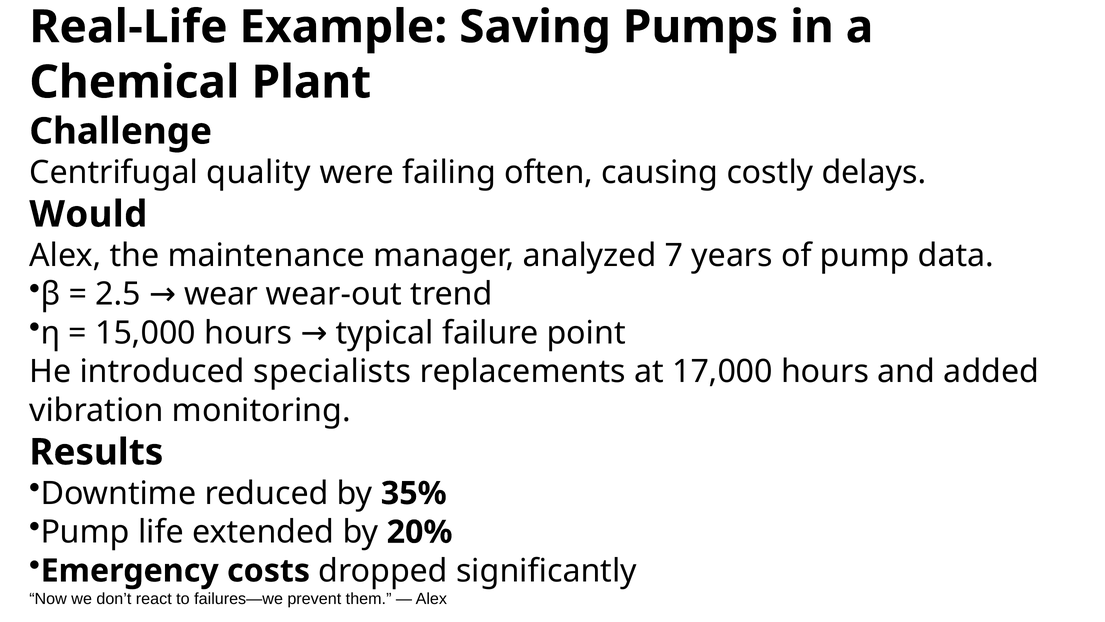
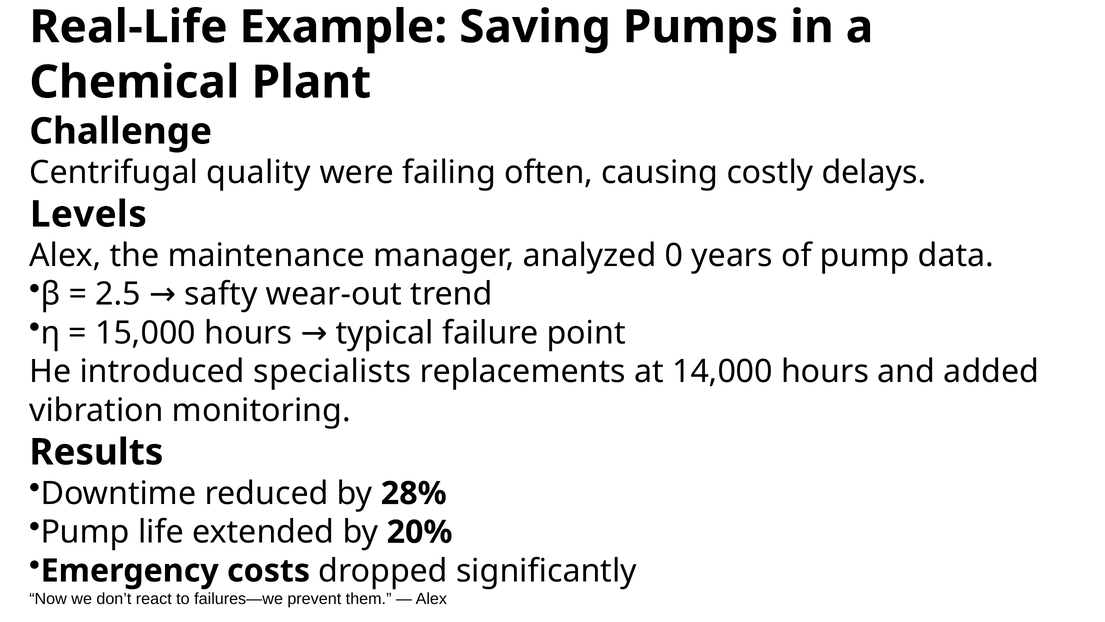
Would: Would -> Levels (88, 214)
7: 7 -> 0 (674, 255)
wear: wear -> safty (221, 294)
17,000: 17,000 -> 14,000 (722, 371)
35%: 35% -> 28% (414, 493)
